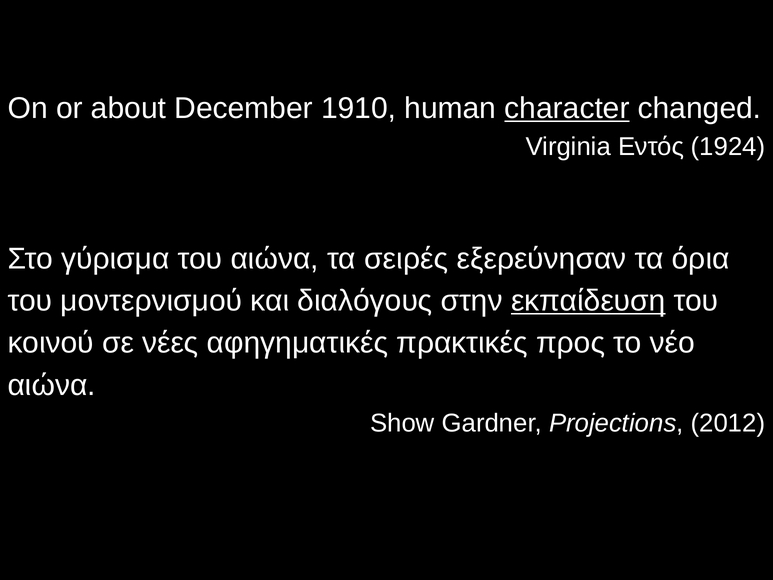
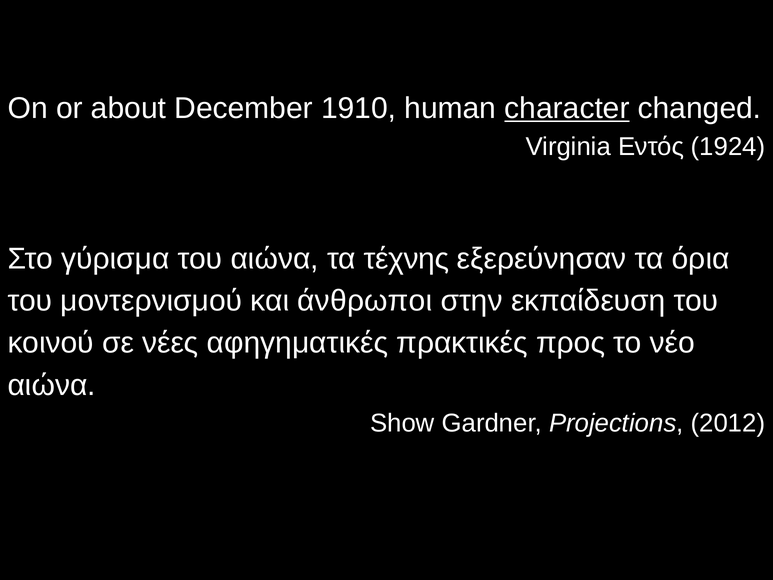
σειρές: σειρές -> τέχνης (406, 259)
διαλόγους: διαλόγους -> άνθρωποι (365, 301)
εκπαίδευση underline: present -> none (588, 301)
